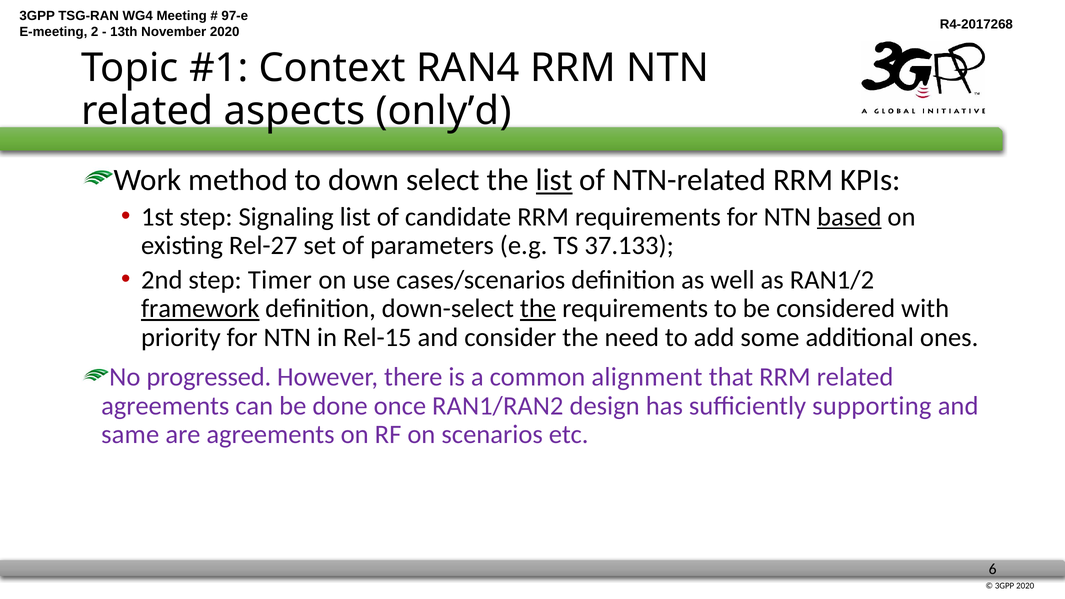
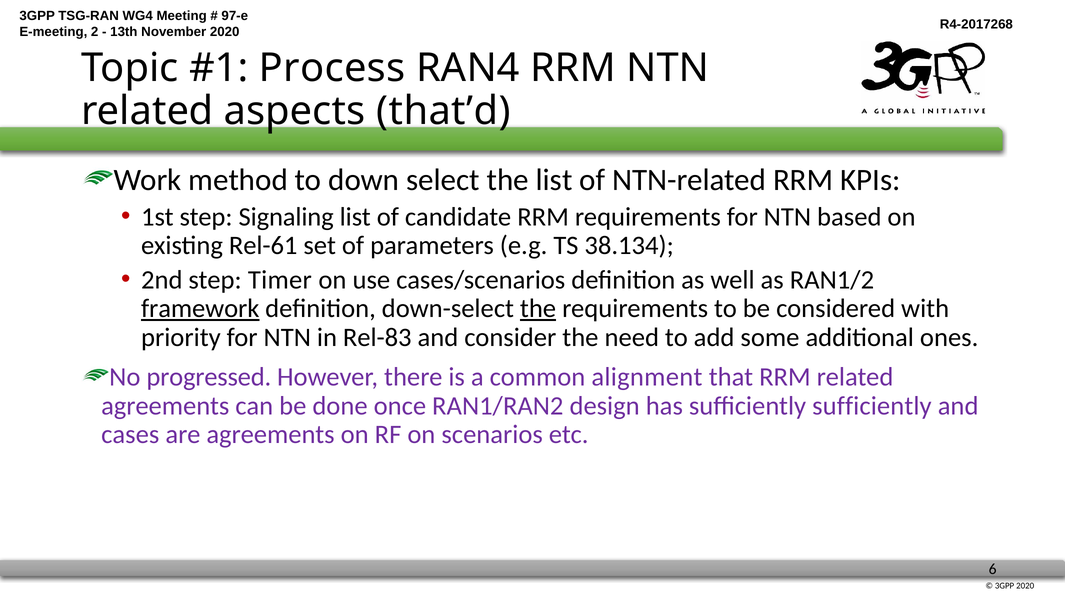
Context: Context -> Process (332, 68)
only’d: only’d -> that’d (443, 111)
list underline: present -> none (554, 180)
based underline: present -> none (849, 217)
Rel-27: Rel-27 -> Rel-61 (263, 246)
37.133: 37.133 -> 38.134 (629, 246)
Rel-15: Rel-15 -> Rel-83 (377, 337)
sufficiently supporting: supporting -> sufficiently (872, 406)
same: same -> cases (130, 435)
